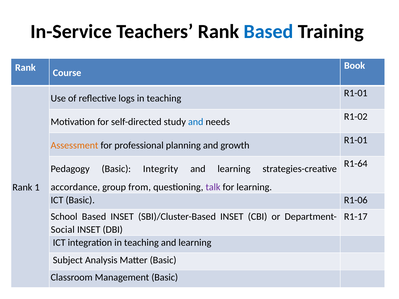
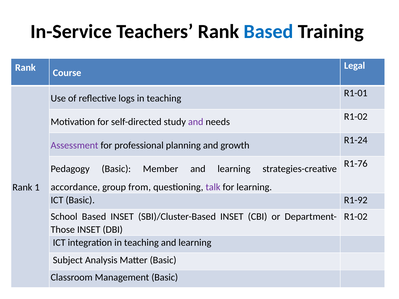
Book: Book -> Legal (355, 66)
and colour: blue -> purple (196, 122)
R1-01: R1-01 -> R1-24 (356, 140)
Assessment colour: orange -> purple (74, 145)
R1-64: R1-64 -> R1-76 (356, 164)
Integrity: Integrity -> Member (161, 169)
R1-06: R1-06 -> R1-92 (356, 200)
R1-17: R1-17 -> R1-02 (356, 217)
Social: Social -> Those (63, 230)
